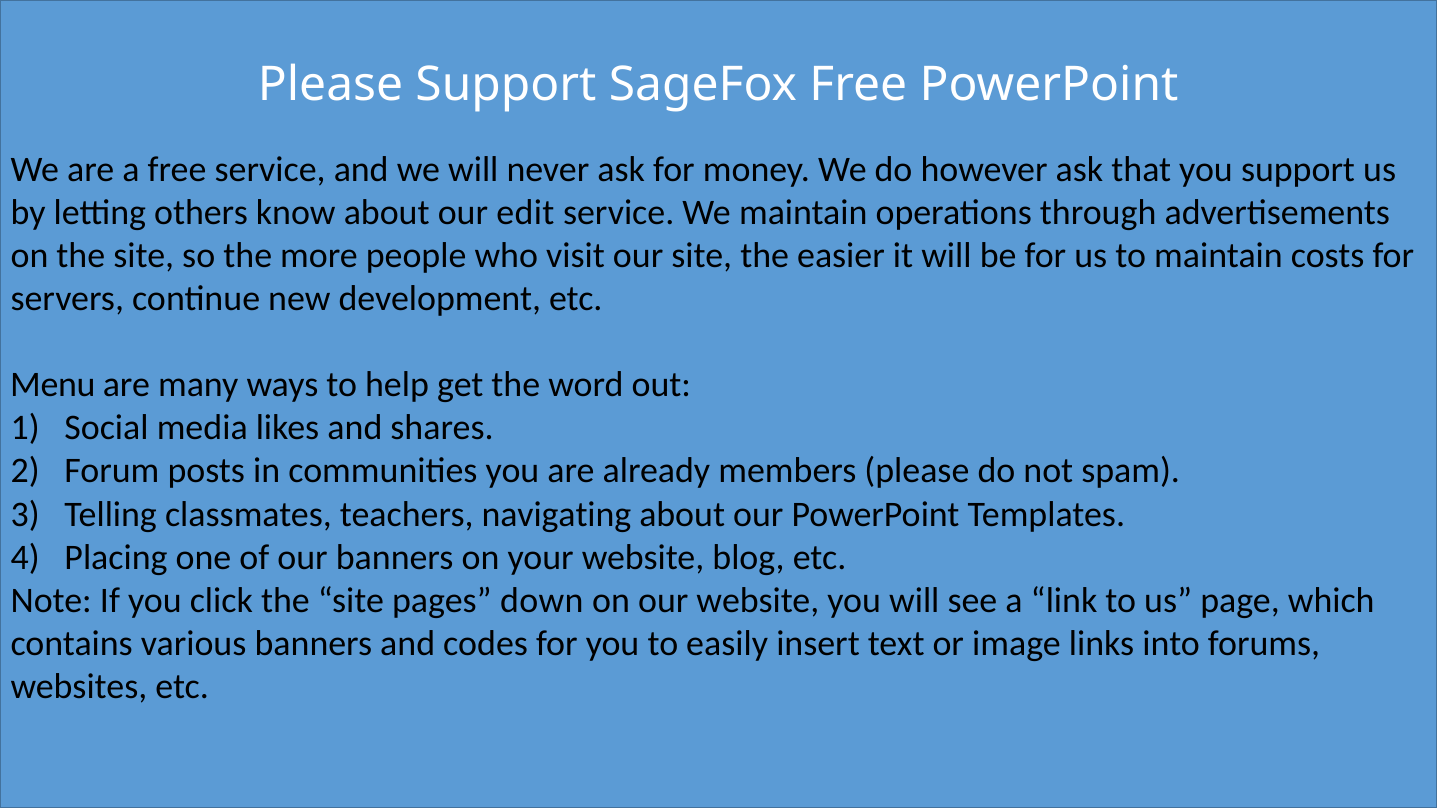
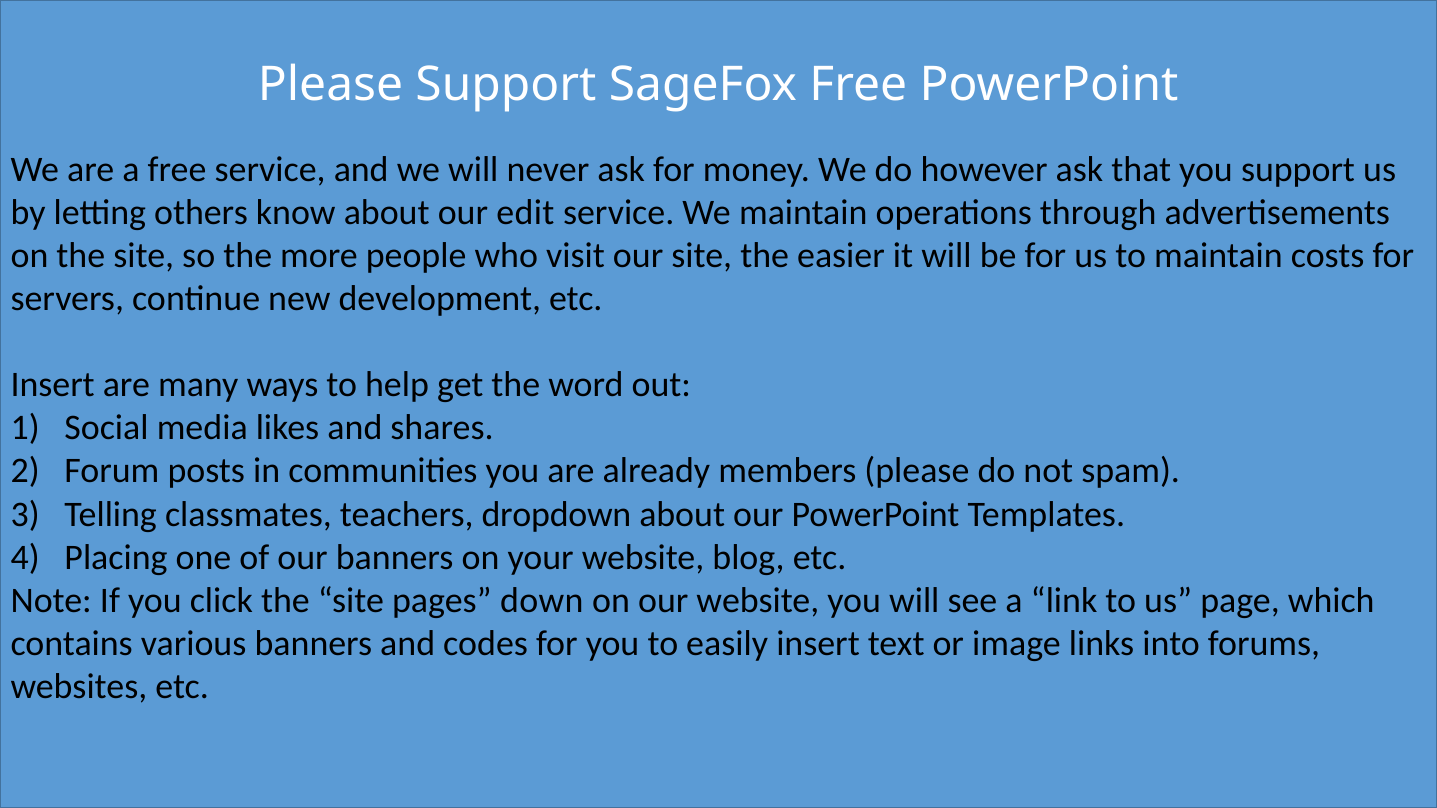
Menu: Menu -> Insert (53, 385)
navigating: navigating -> dropdown (556, 514)
